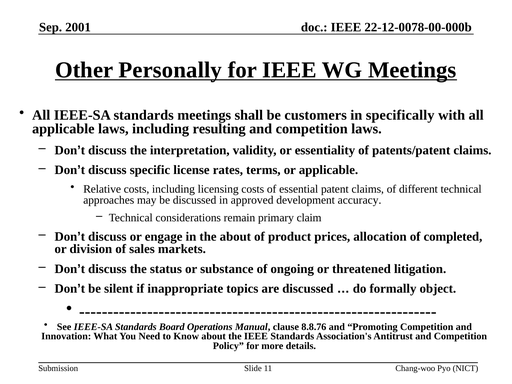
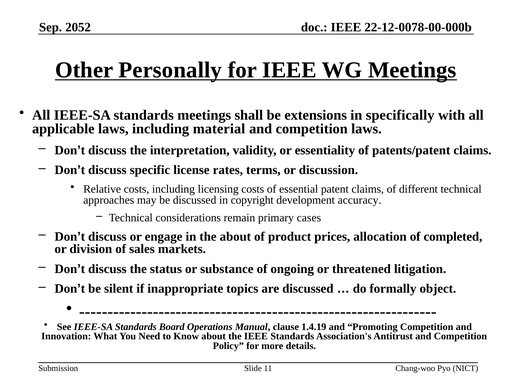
2001: 2001 -> 2052 (78, 27)
customers: customers -> extensions (316, 115)
resulting: resulting -> material (219, 129)
or applicable: applicable -> discussion (328, 170)
approved: approved -> copyright (252, 200)
claim: claim -> cases (309, 218)
8.8.76: 8.8.76 -> 1.4.19 (314, 327)
